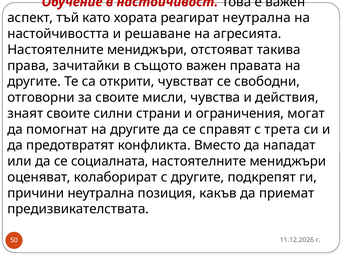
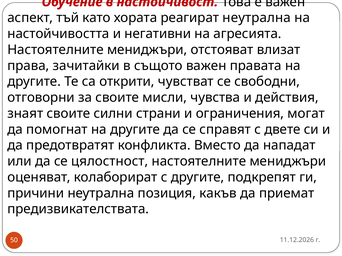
решаване: решаване -> негативни (158, 34)
такива: такива -> влизат (279, 50)
трета: трета -> двете (282, 130)
социалната: социалната -> цялостност (110, 162)
